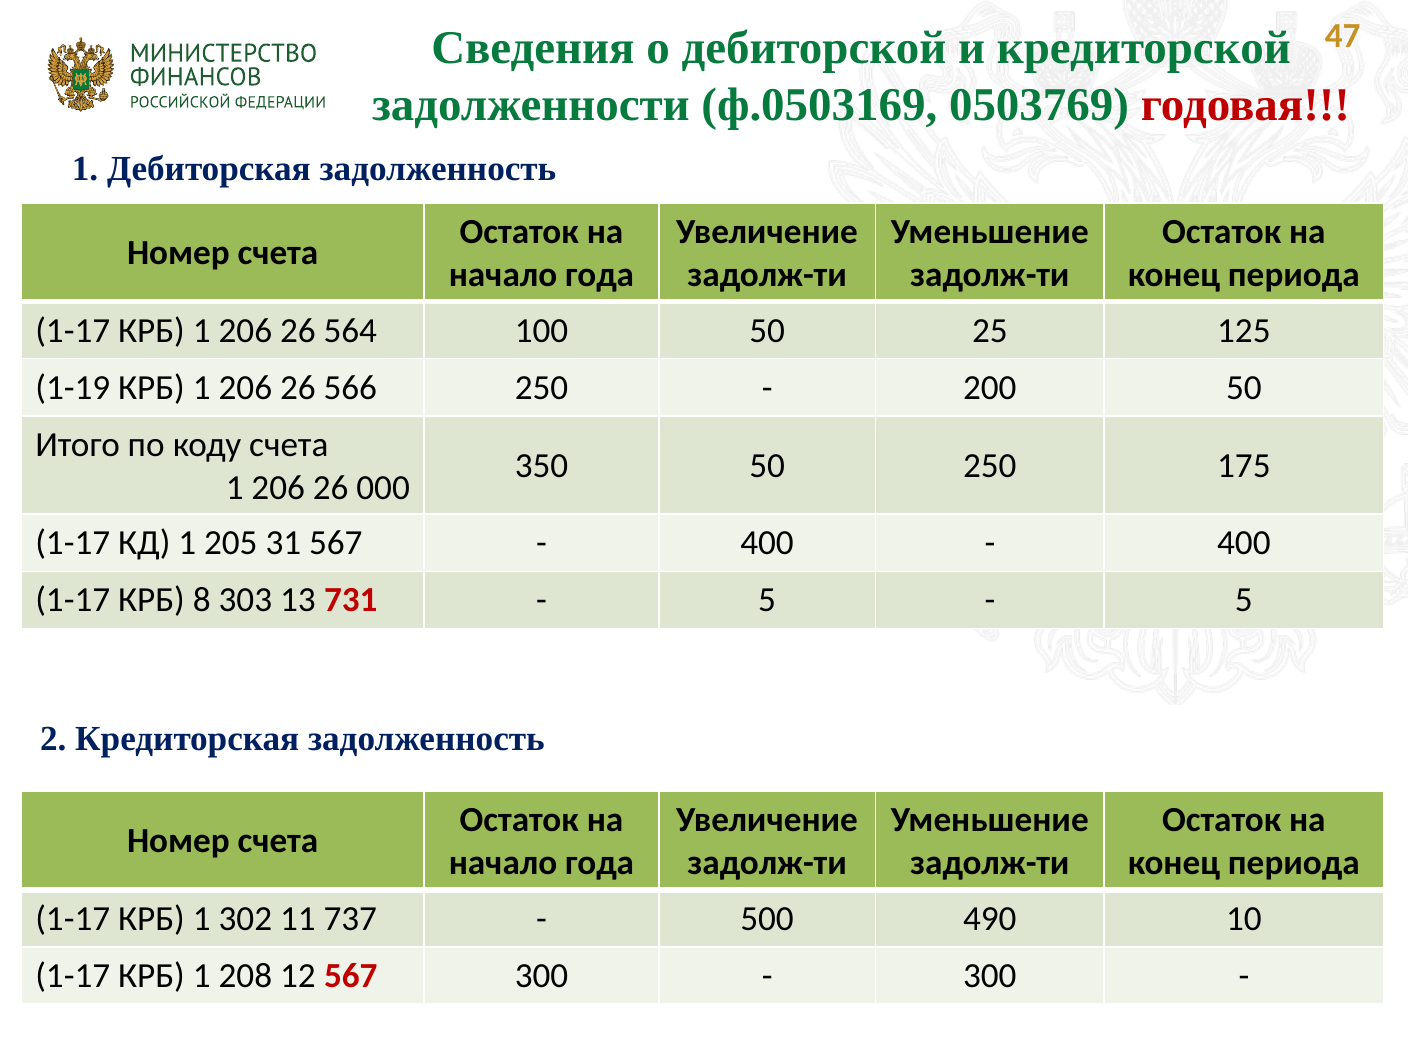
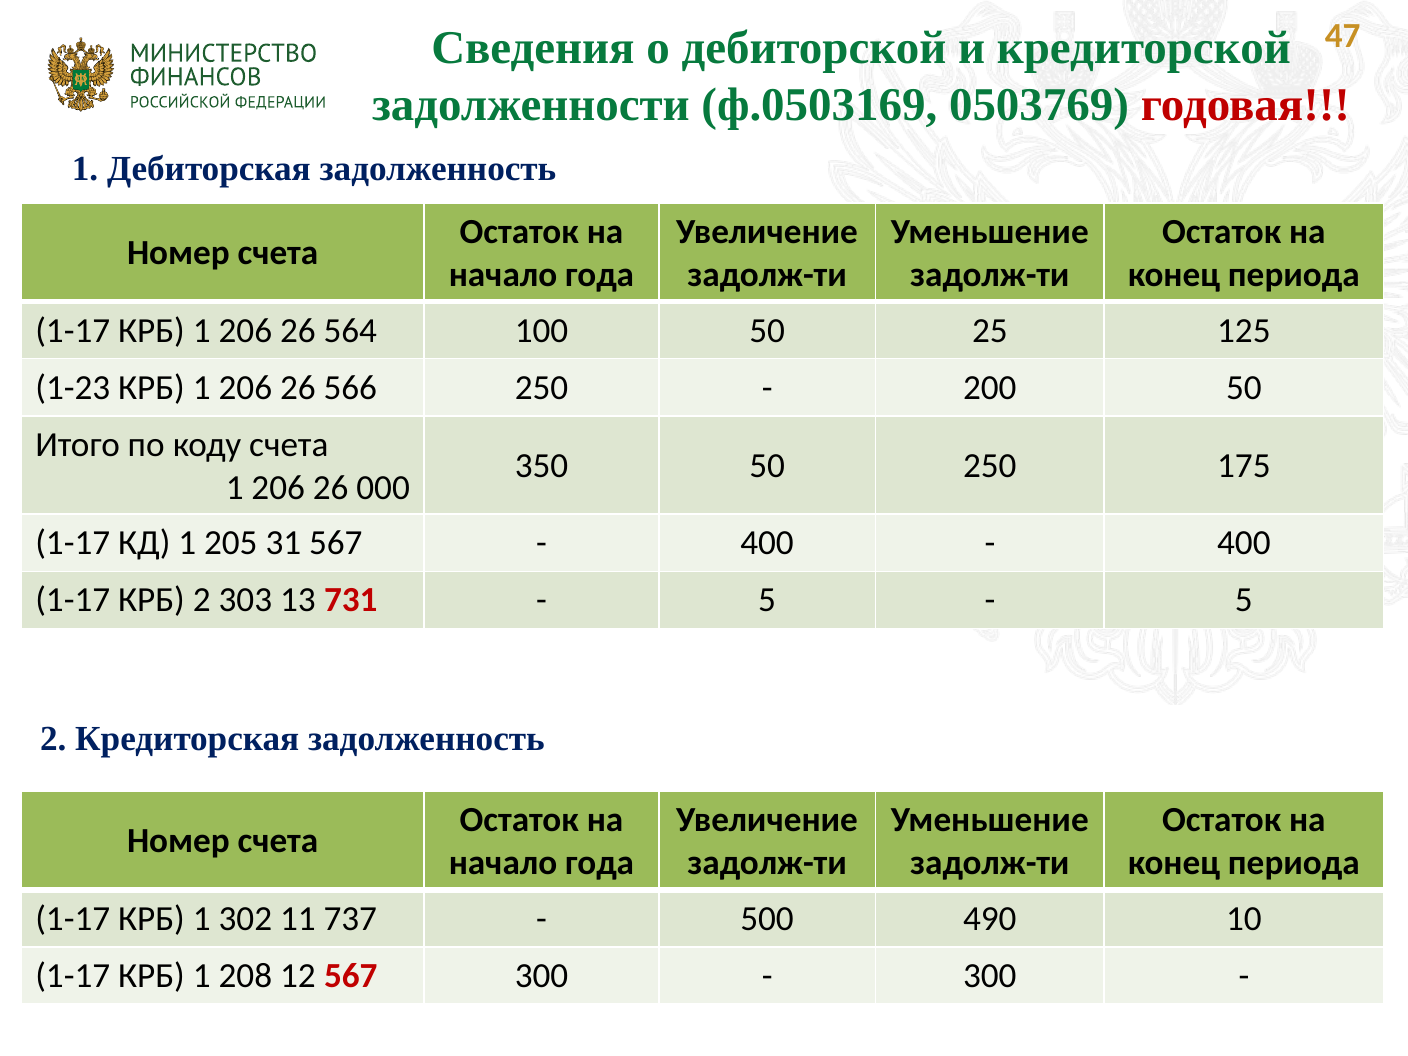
1-19: 1-19 -> 1-23 (73, 388)
КРБ 8: 8 -> 2 (202, 600)
